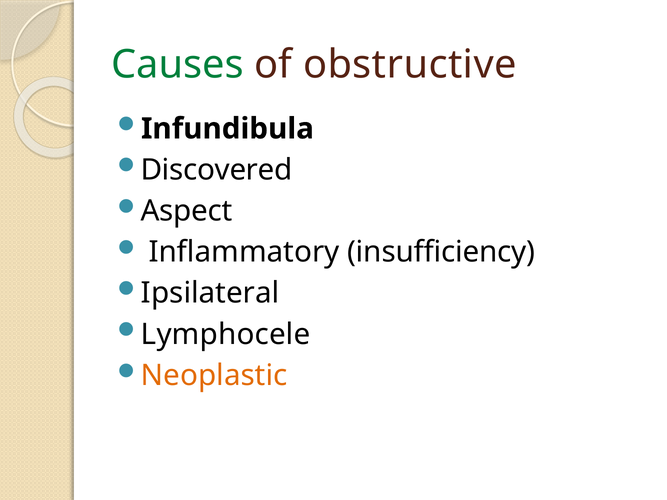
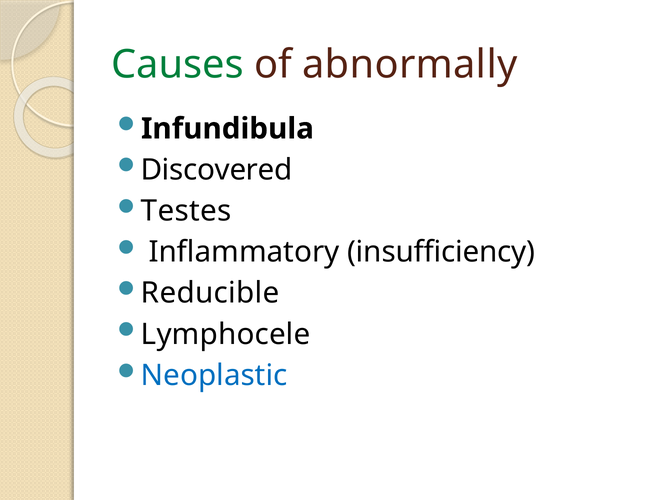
obstructive: obstructive -> abnormally (410, 65)
Aspect: Aspect -> Testes (186, 211)
Ipsilateral: Ipsilateral -> Reducible (210, 293)
Neoplastic colour: orange -> blue (214, 376)
